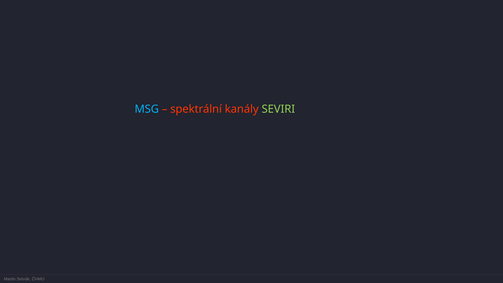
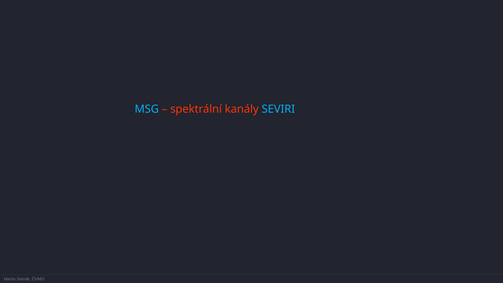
SEVIRI colour: light green -> light blue (278, 109)
